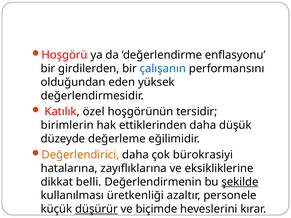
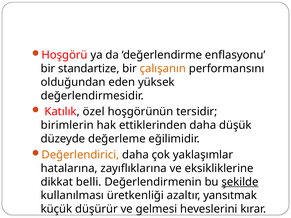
girdilerden: girdilerden -> standartize (89, 69)
çalışanın colour: blue -> orange (163, 69)
bürokrasiyi: bürokrasiyi -> yaklaşımlar (203, 155)
personele: personele -> yansıtmak (230, 196)
düşürür underline: present -> none (96, 209)
biçimde: biçimde -> gelmesi (156, 209)
